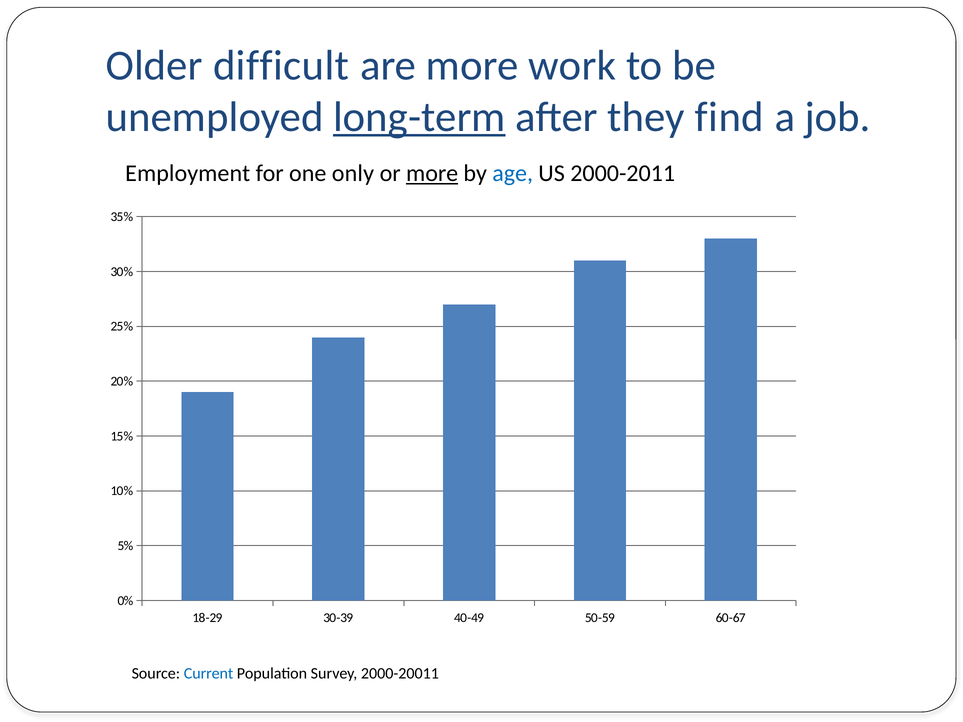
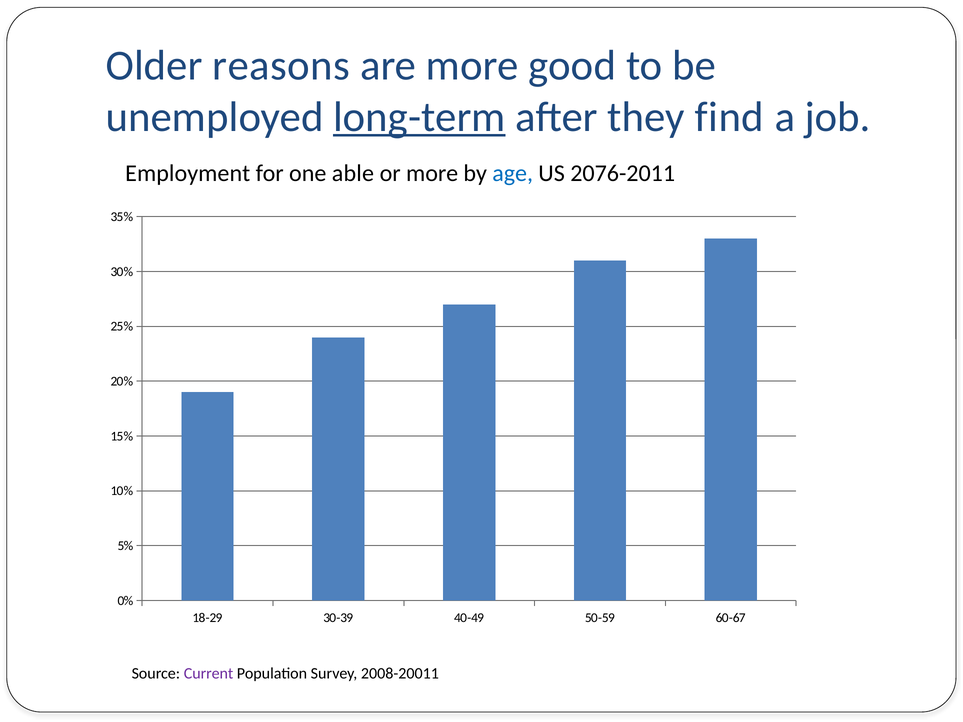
difficult: difficult -> reasons (281, 66)
work: work -> good (572, 66)
only: only -> able (353, 173)
more underline: present -> none (432, 173)
2000-2011: 2000-2011 -> 2076-2011 (623, 173)
Current colour: blue -> purple (209, 674)
2000-20011: 2000-20011 -> 2008-20011 (400, 674)
